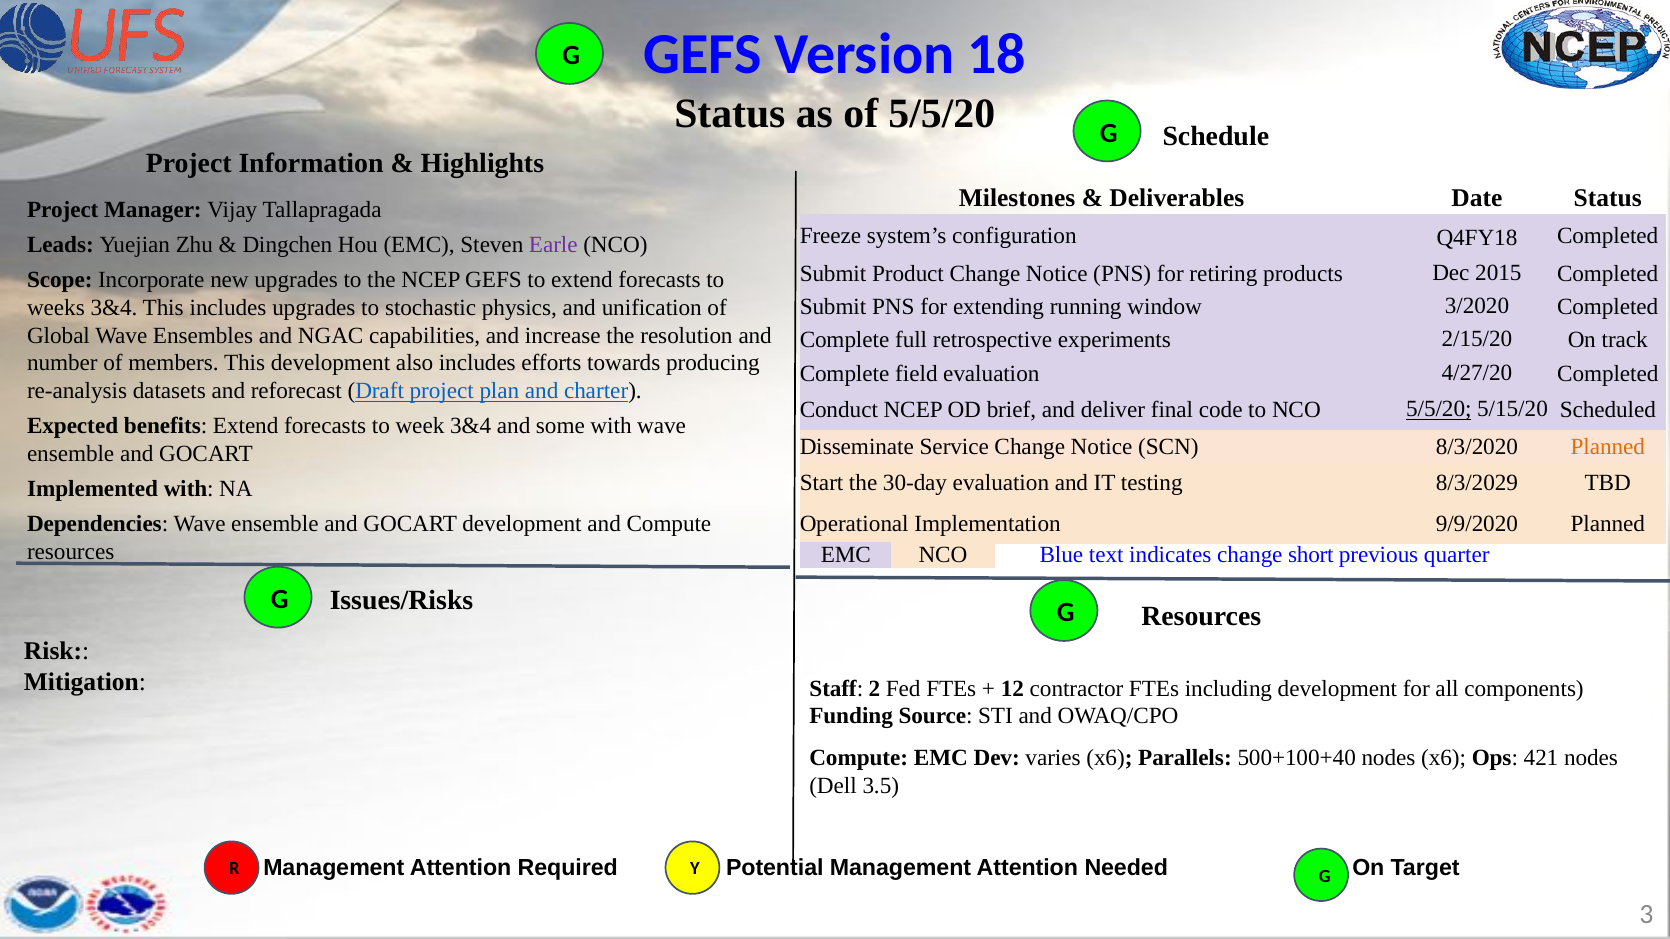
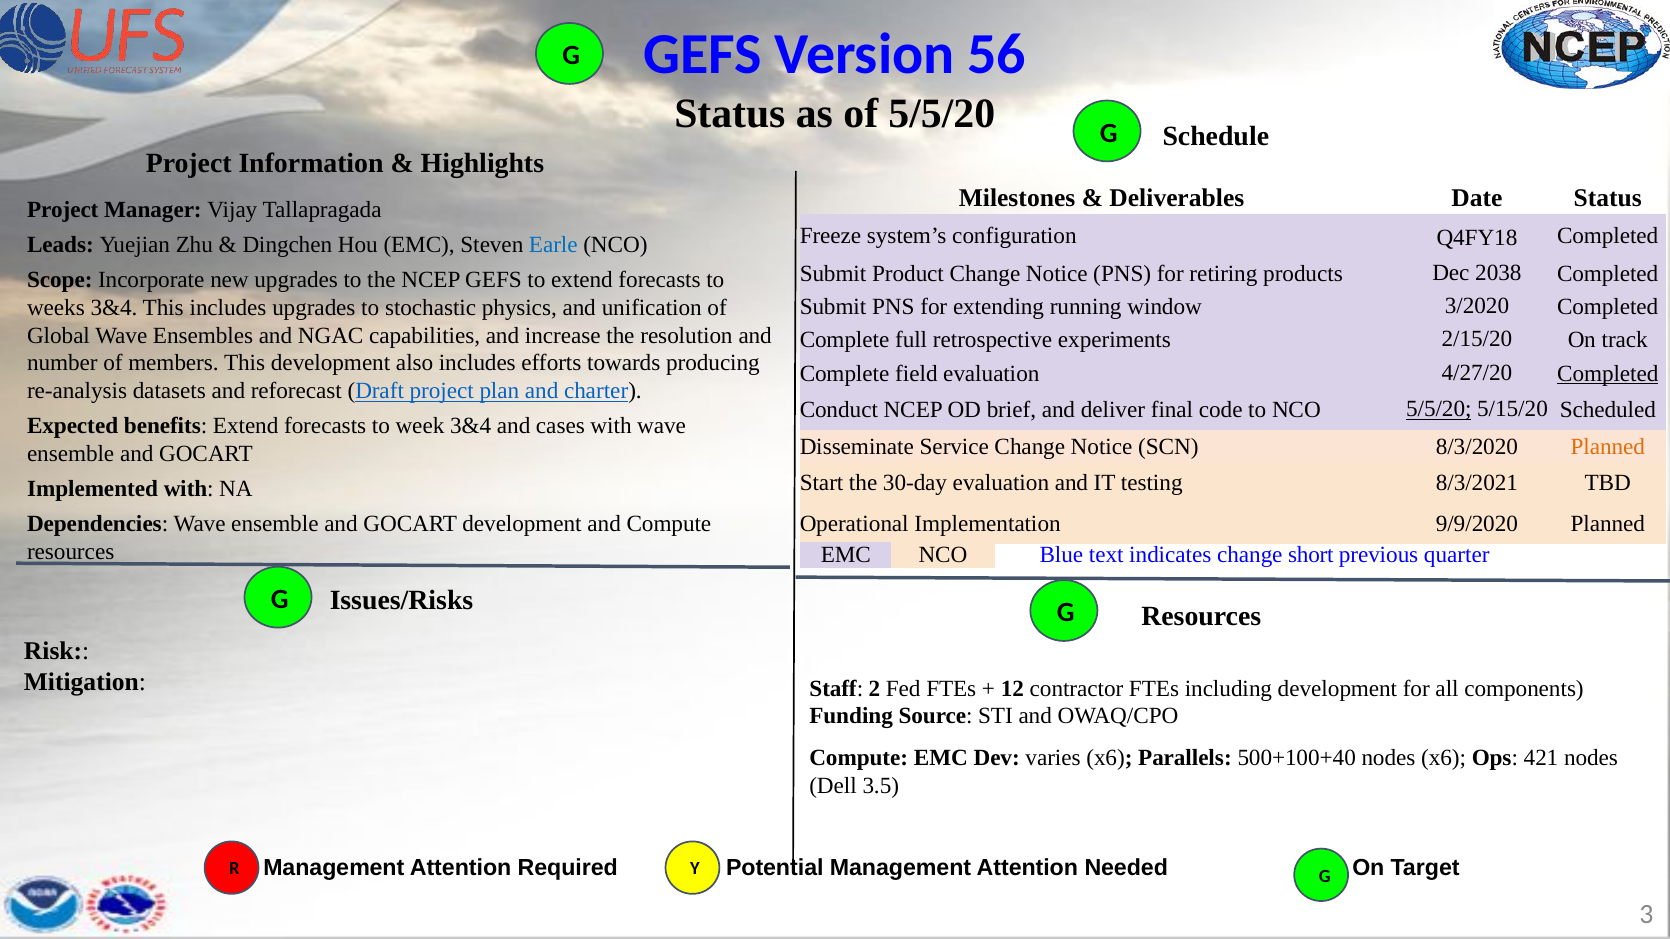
18: 18 -> 56 (997, 55)
Earle colour: purple -> blue (553, 245)
2015: 2015 -> 2038 (1498, 273)
Completed underline: none -> present (1608, 374)
some: some -> cases (560, 426)
8/3/2029: 8/3/2029 -> 8/3/2021 (1477, 483)
